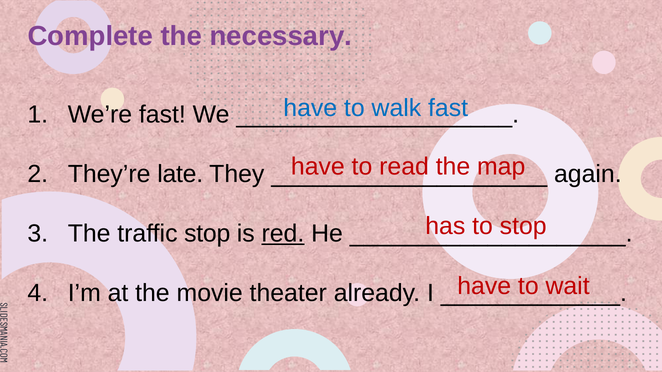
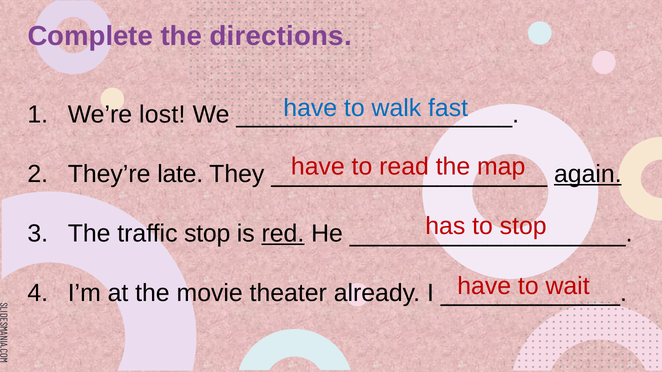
necessary: necessary -> directions (281, 36)
We’re fast: fast -> lost (162, 115)
again underline: none -> present (588, 174)
